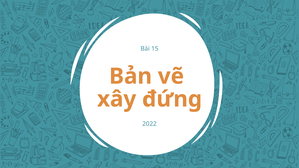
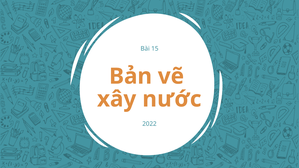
đứng: đứng -> nước (172, 99)
